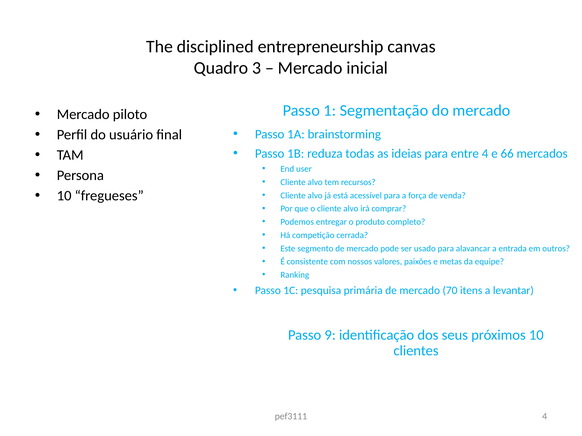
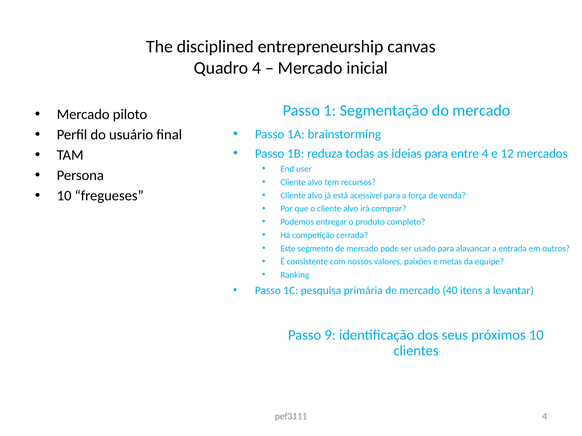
Quadro 3: 3 -> 4 (257, 68)
66: 66 -> 12 (507, 154)
70: 70 -> 40 (450, 291)
